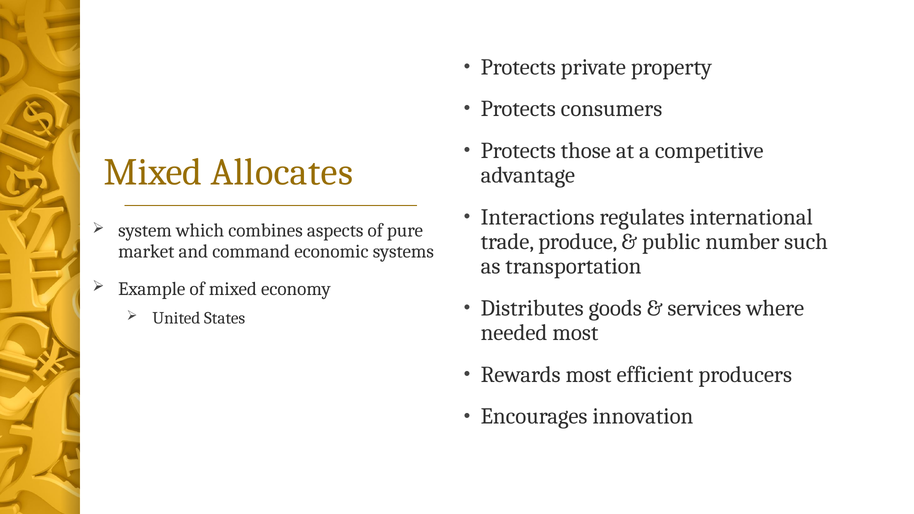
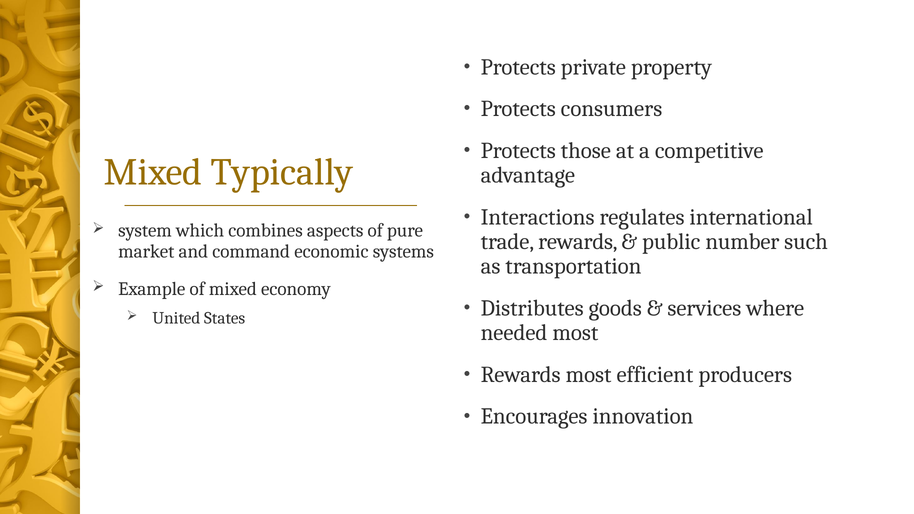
Allocates: Allocates -> Typically (282, 173)
trade produce: produce -> rewards (578, 242)
